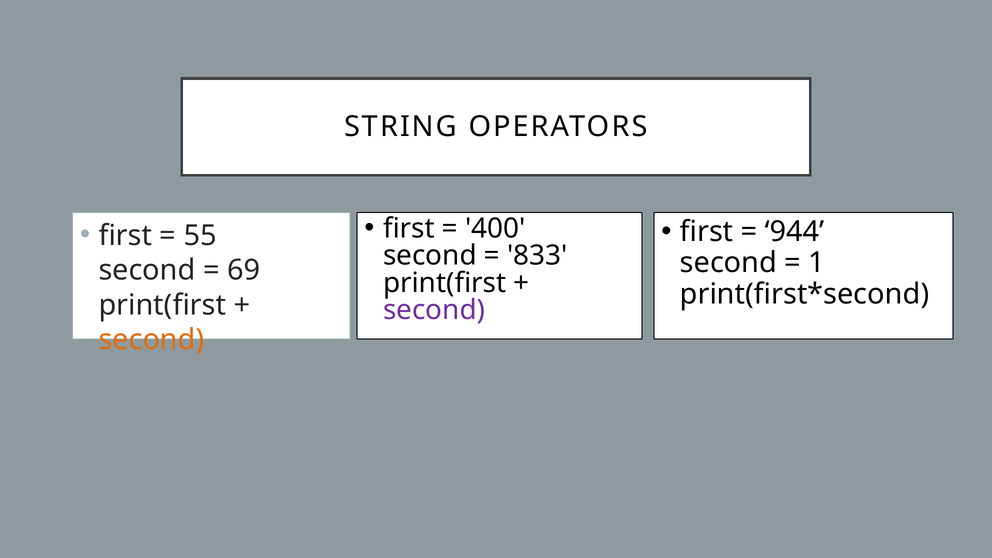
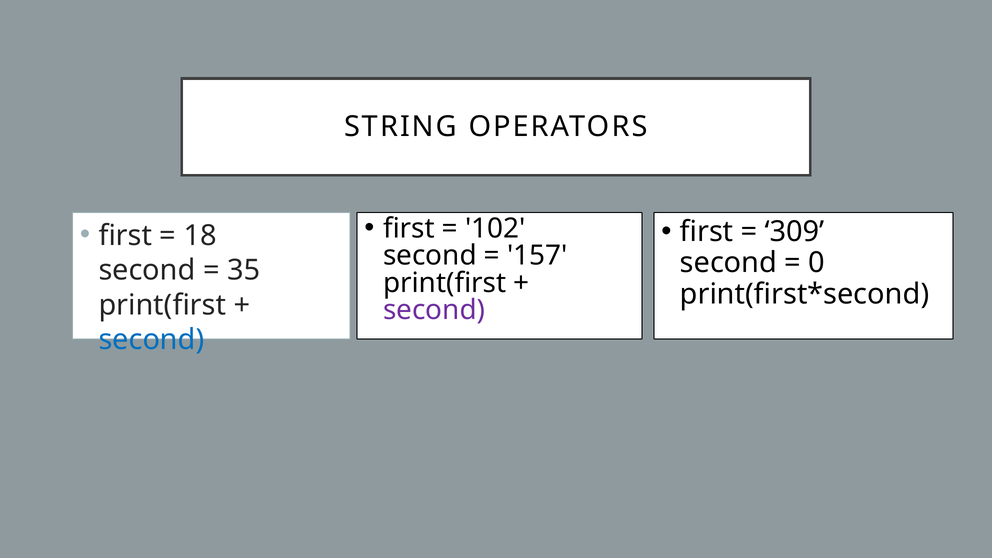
400: 400 -> 102 (495, 229)
944: 944 -> 309 (795, 232)
55: 55 -> 18 (200, 236)
833: 833 -> 157 (537, 256)
1: 1 -> 0 (817, 263)
69: 69 -> 35 (244, 270)
second colour: orange -> blue (151, 340)
